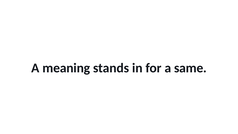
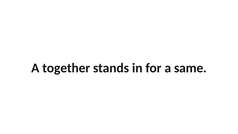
meaning: meaning -> together (66, 68)
